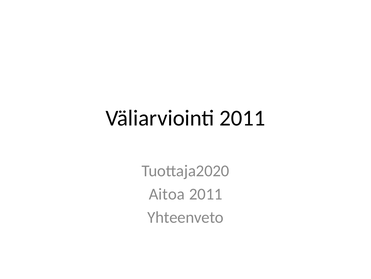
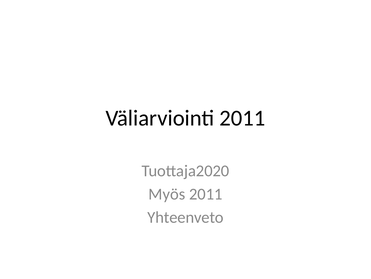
Aitoa: Aitoa -> Myös (167, 194)
